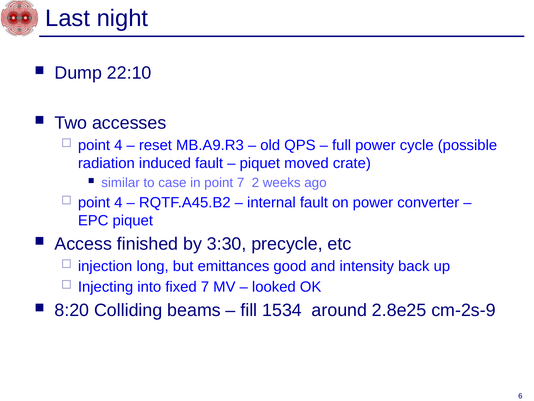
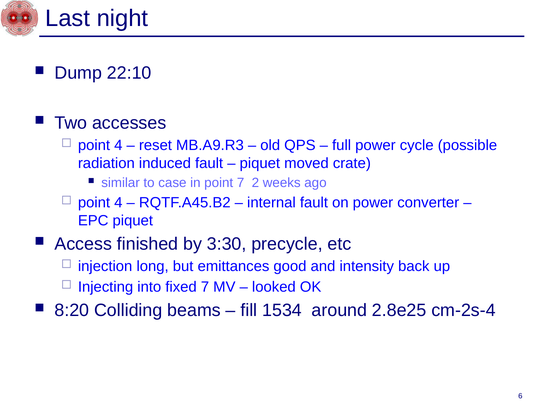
cm-2s-9: cm-2s-9 -> cm-2s-4 (463, 310)
